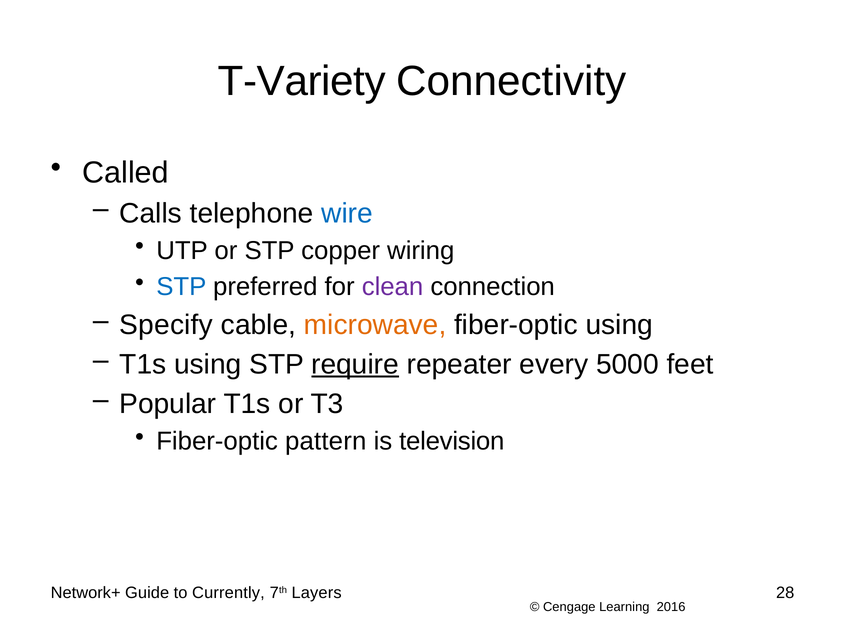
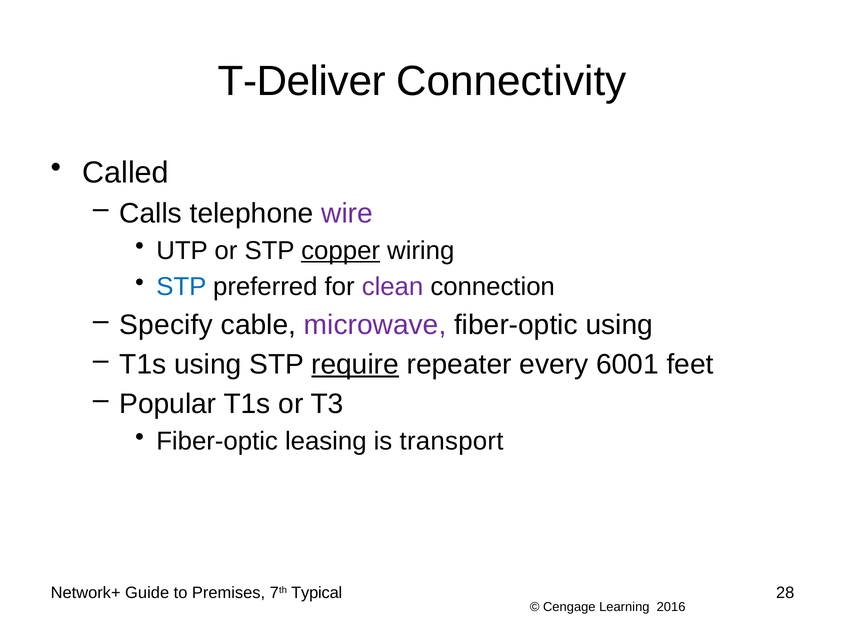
T-Variety: T-Variety -> T-Deliver (302, 81)
wire colour: blue -> purple (347, 213)
copper underline: none -> present (341, 251)
microwave colour: orange -> purple (375, 325)
5000: 5000 -> 6001 (627, 364)
pattern: pattern -> leasing (326, 441)
television: television -> transport (452, 441)
Currently: Currently -> Premises (229, 592)
Layers: Layers -> Typical (317, 592)
